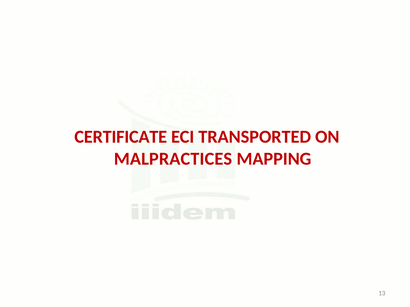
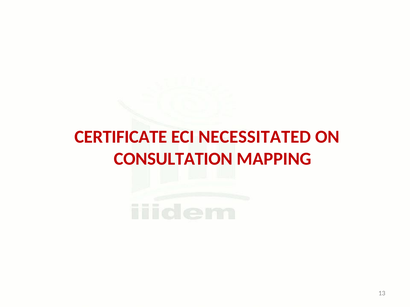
TRANSPORTED: TRANSPORTED -> NECESSITATED (255, 137)
MALPRACTICES: MALPRACTICES -> CONSULTATION (173, 159)
